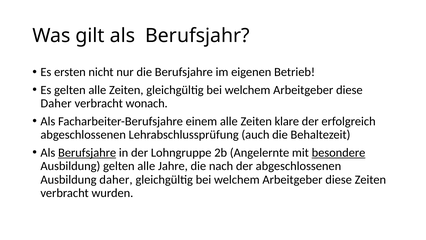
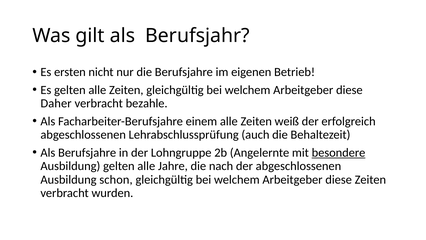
wonach: wonach -> bezahle (147, 103)
klare: klare -> weiß (287, 121)
Berufsjahre underline: present -> none (87, 152)
Ausbildung daher: daher -> schon (116, 179)
